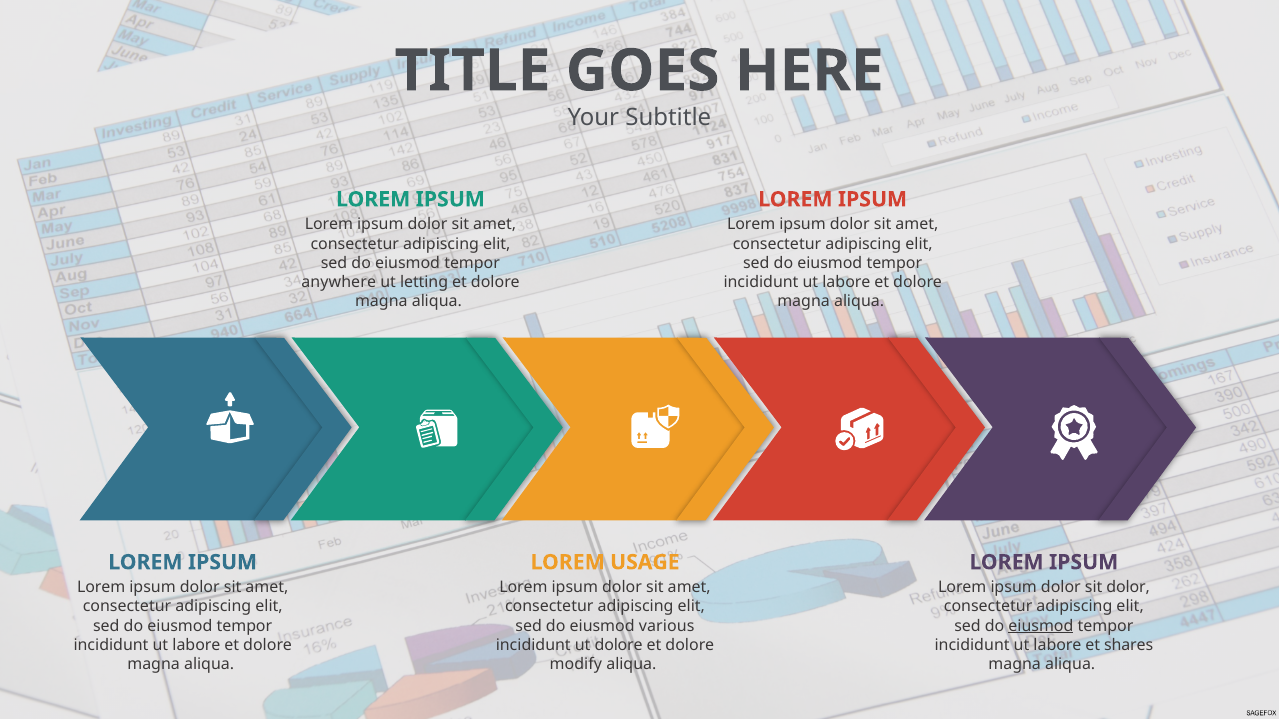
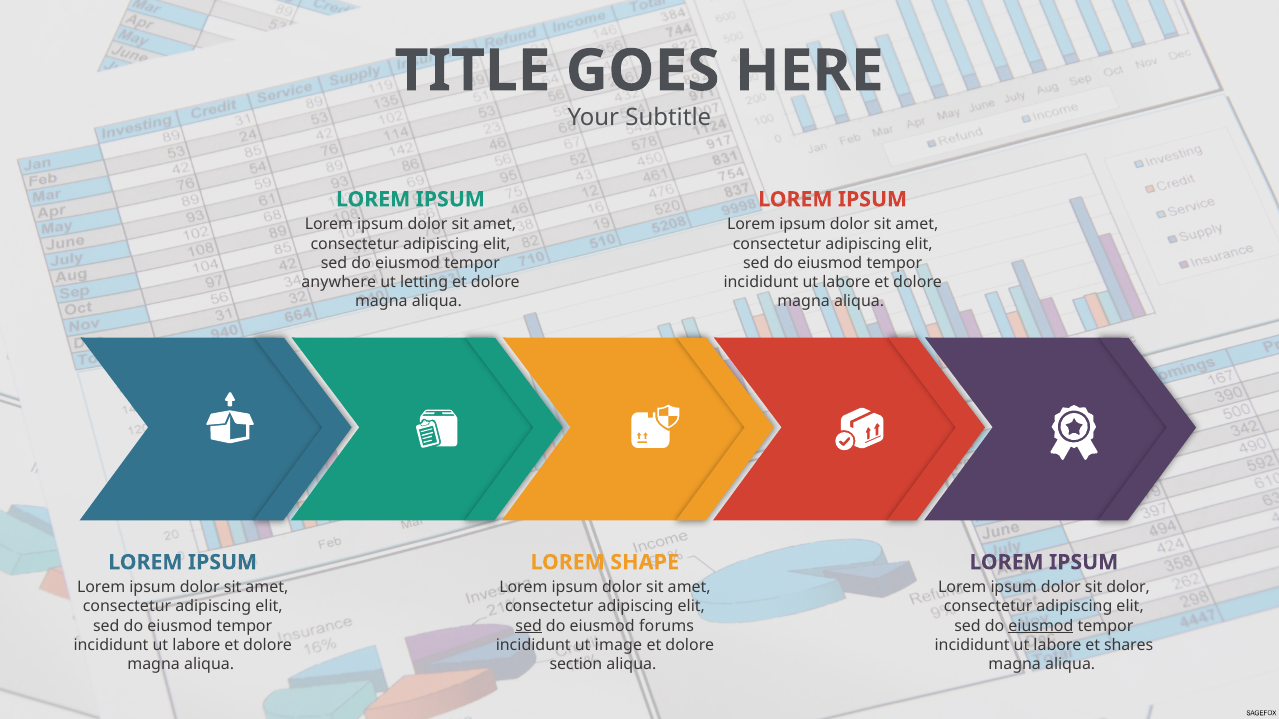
USAGE: USAGE -> SHAPE (645, 563)
sed underline: none -> present (529, 626)
various: various -> forums (667, 626)
ut dolore: dolore -> image (618, 645)
modify: modify -> section (576, 665)
